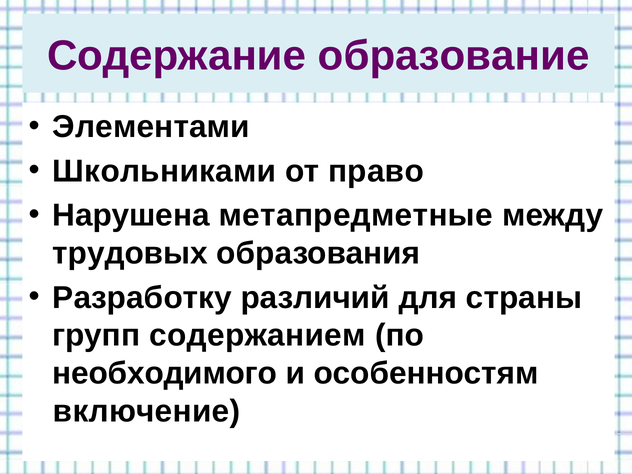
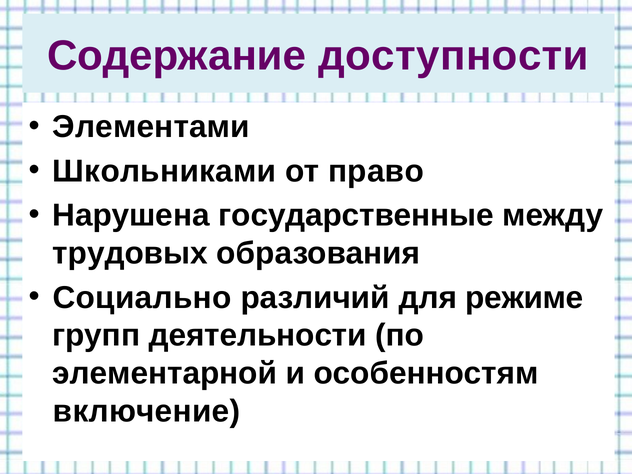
образование: образование -> доступности (453, 56)
метапредметные: метапредметные -> государственные (356, 215)
Разработку: Разработку -> Социально (142, 298)
страны: страны -> режиме (524, 298)
содержанием: содержанием -> деятельности (258, 336)
необходимого: необходимого -> элементарной (165, 373)
